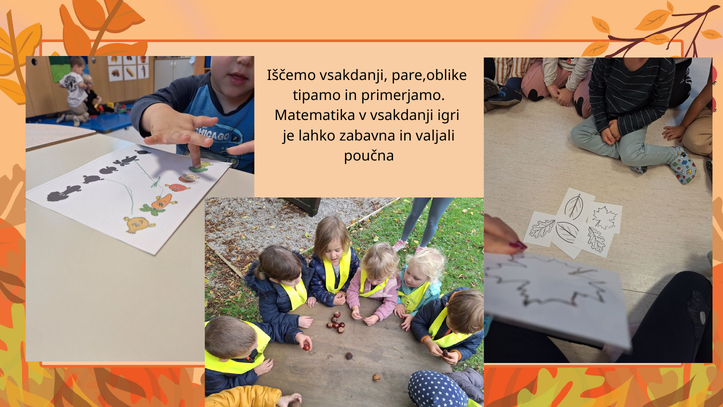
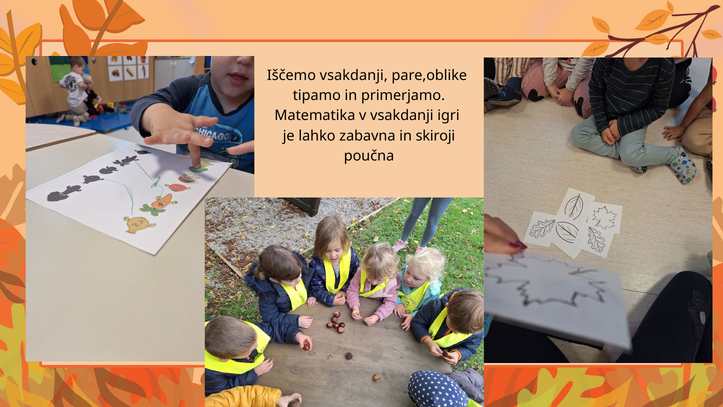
valjali: valjali -> skiroji (435, 136)
